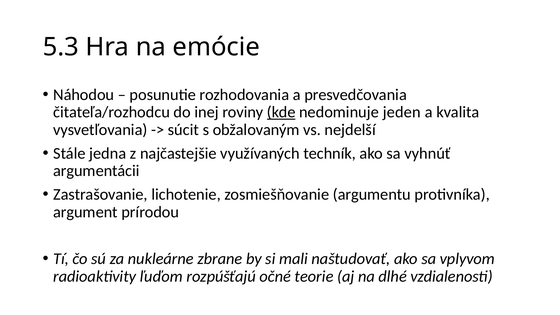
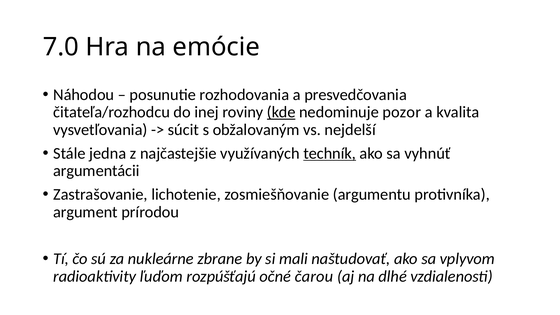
5.3: 5.3 -> 7.0 (61, 47)
jeden: jeden -> pozor (402, 112)
techník underline: none -> present (330, 153)
teorie: teorie -> čarou (314, 276)
